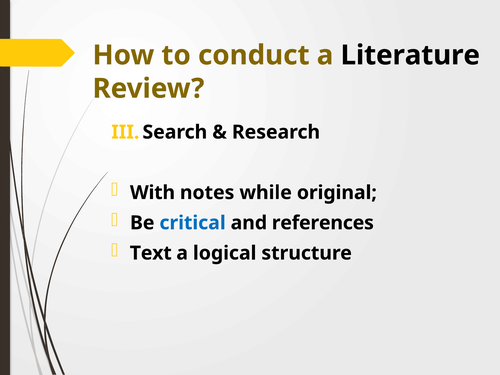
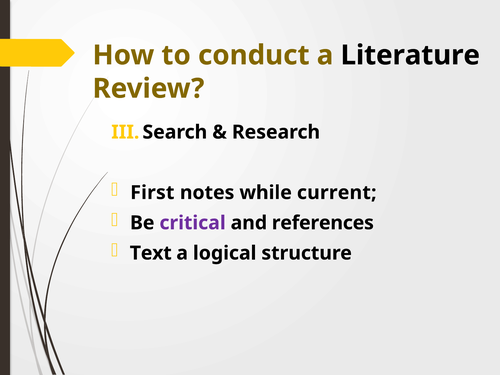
With: With -> First (152, 193)
original: original -> current (337, 193)
critical colour: blue -> purple (193, 223)
